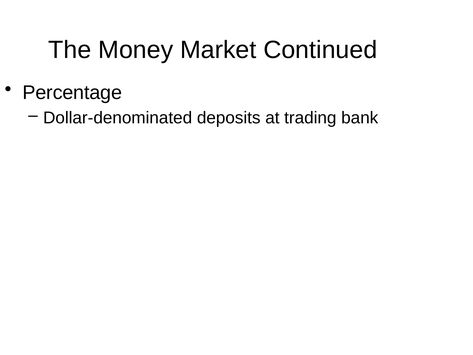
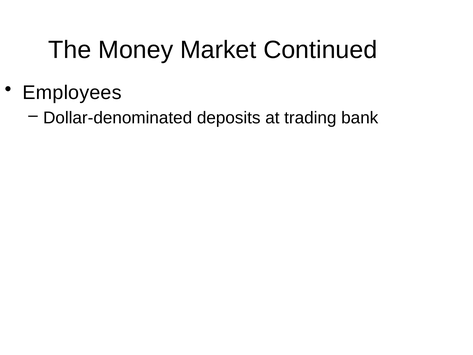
Percentage: Percentage -> Employees (72, 93)
